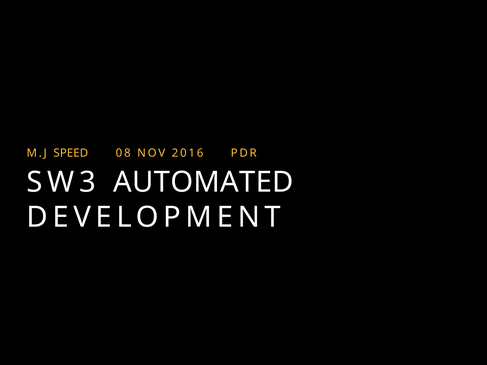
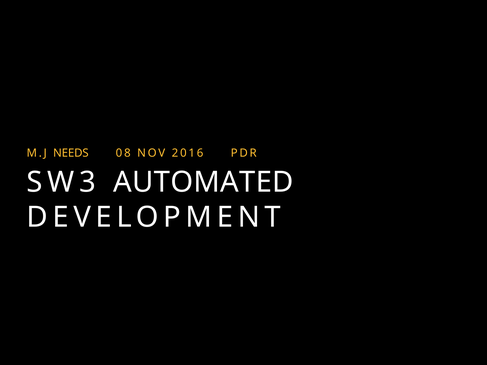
SPEED: SPEED -> NEEDS (71, 153)
